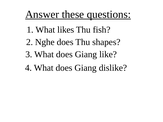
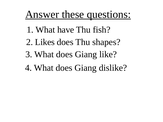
likes: likes -> have (66, 30)
Nghe: Nghe -> Likes (45, 42)
